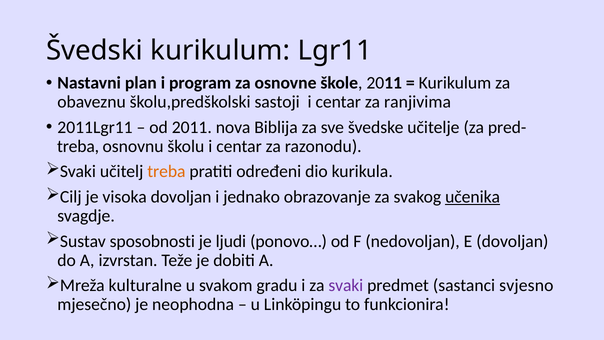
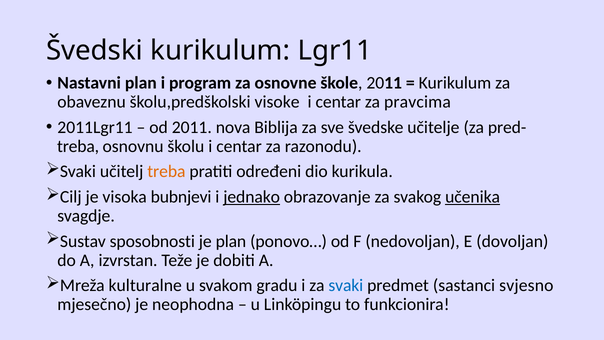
sastoji: sastoji -> visoke (277, 102)
ranjivima: ranjivima -> pravcima (417, 102)
visoka dovoljan: dovoljan -> bubnjevi (181, 197)
jednako underline: none -> present (252, 197)
je ljudi: ljudi -> plan (231, 241)
svaki colour: purple -> blue (346, 285)
